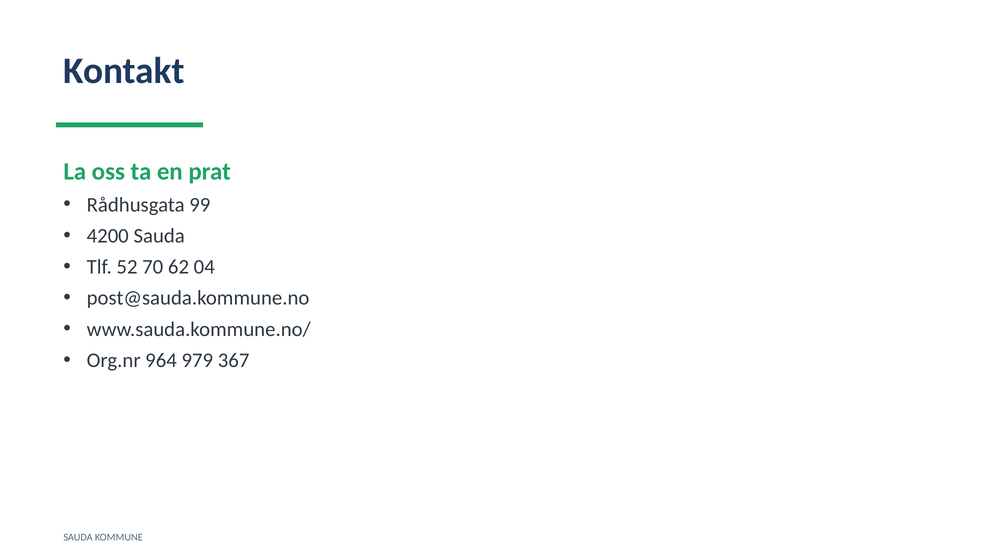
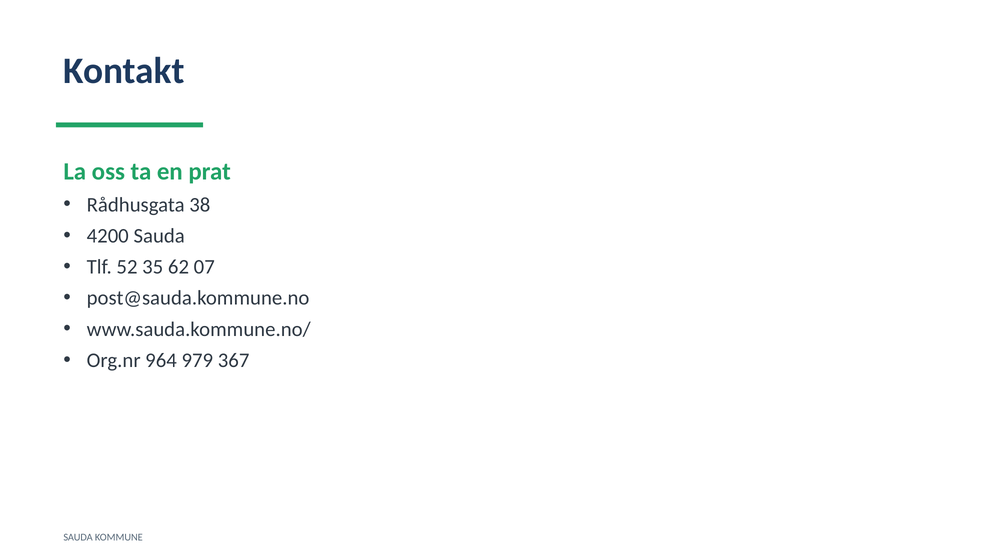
99: 99 -> 38 (200, 205)
70: 70 -> 35 (153, 267)
04: 04 -> 07 (204, 267)
